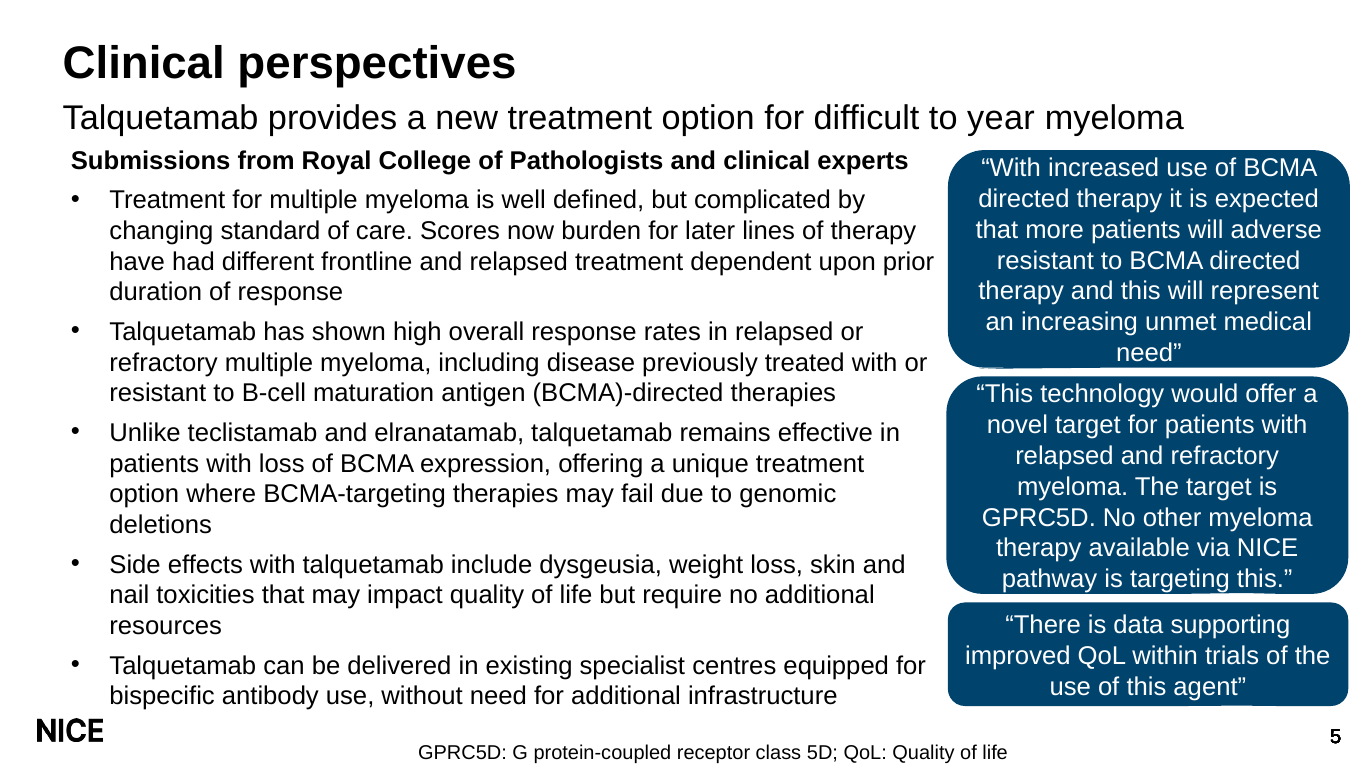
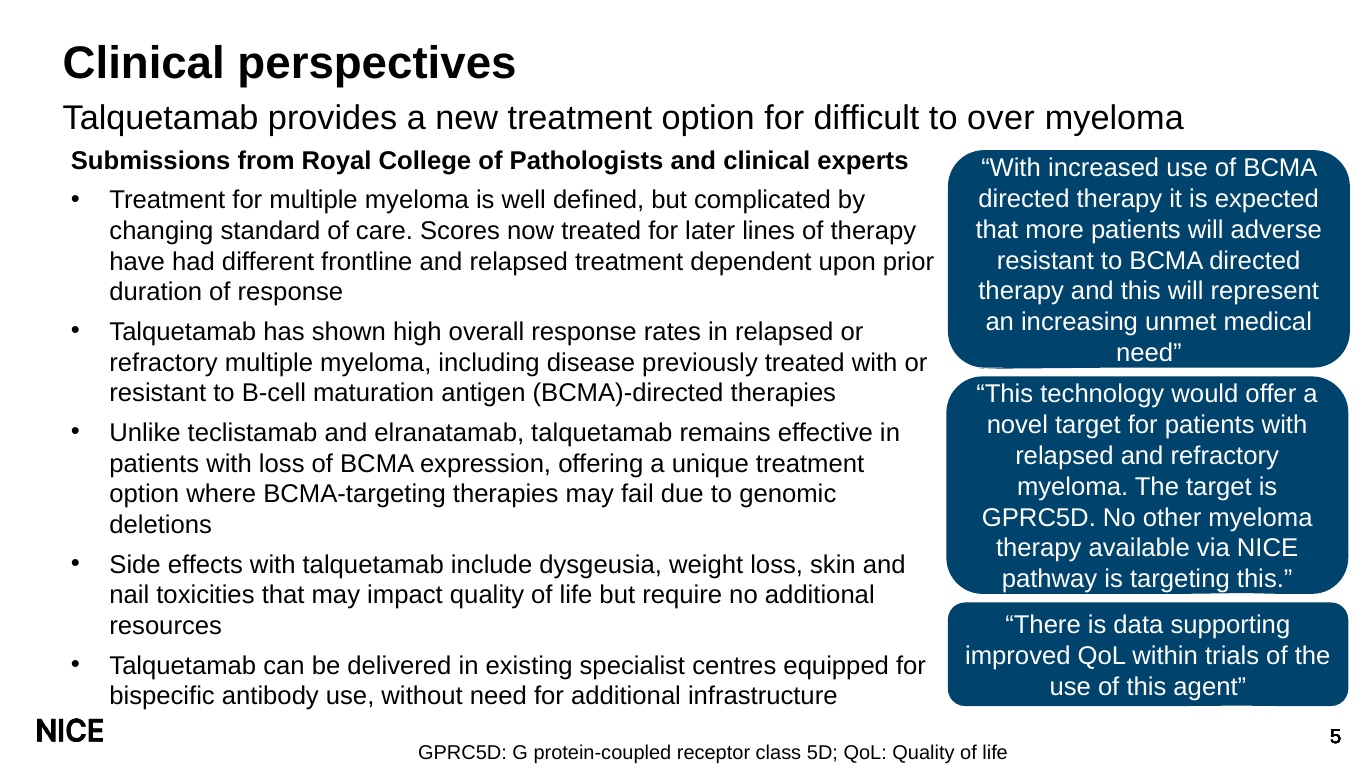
year: year -> over (1001, 118)
now burden: burden -> treated (601, 231)
